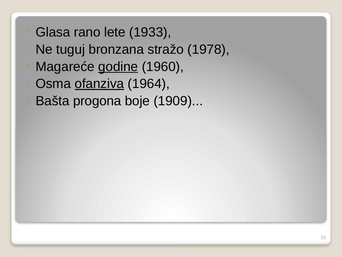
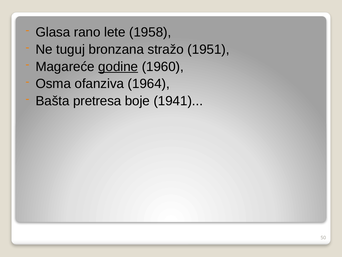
1933: 1933 -> 1958 (150, 32)
1978: 1978 -> 1951 (209, 49)
ofanziva underline: present -> none (99, 84)
progona: progona -> pretresa (97, 101)
1909: 1909 -> 1941 (178, 101)
